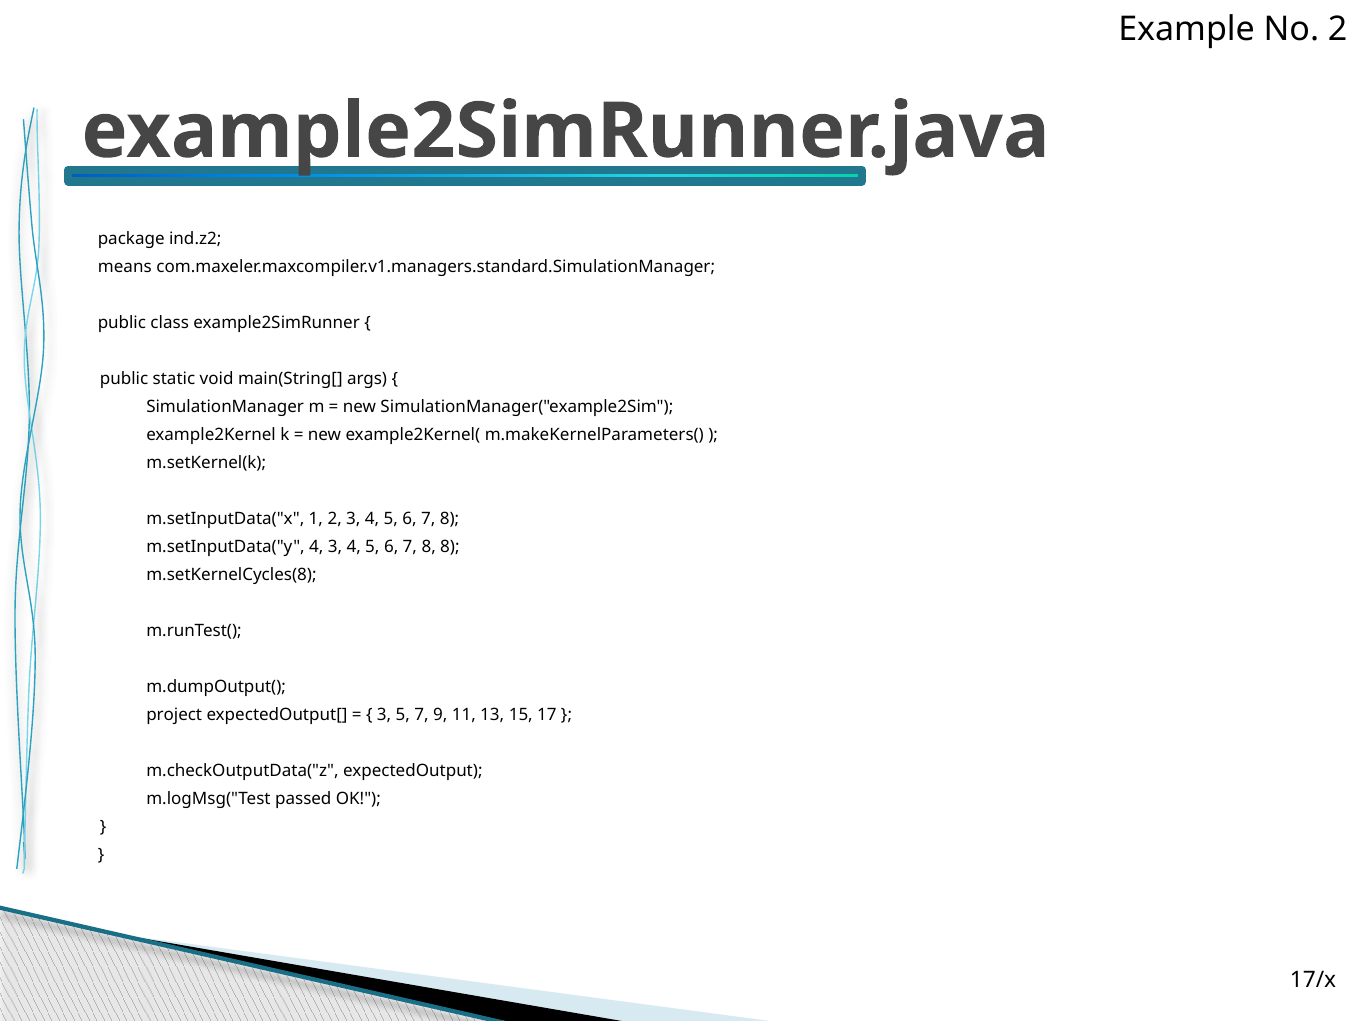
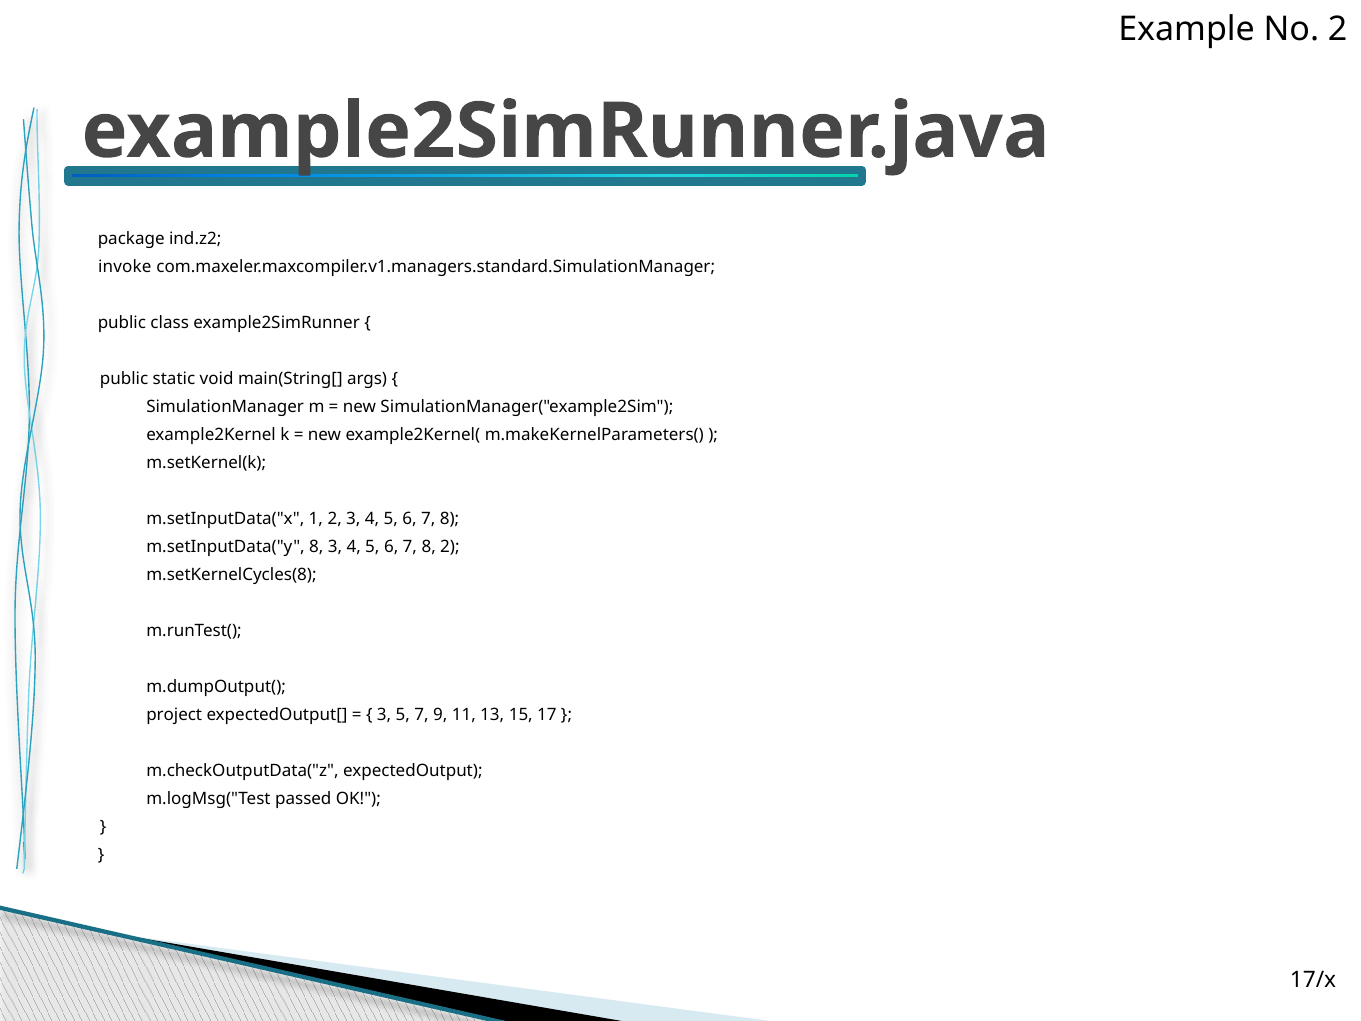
means: means -> invoke (125, 267)
m.setInputData("y 4: 4 -> 8 (316, 547)
8 8: 8 -> 2 (450, 547)
